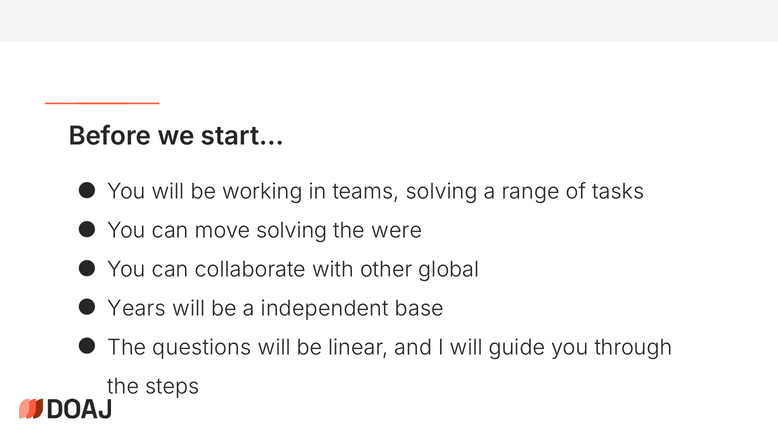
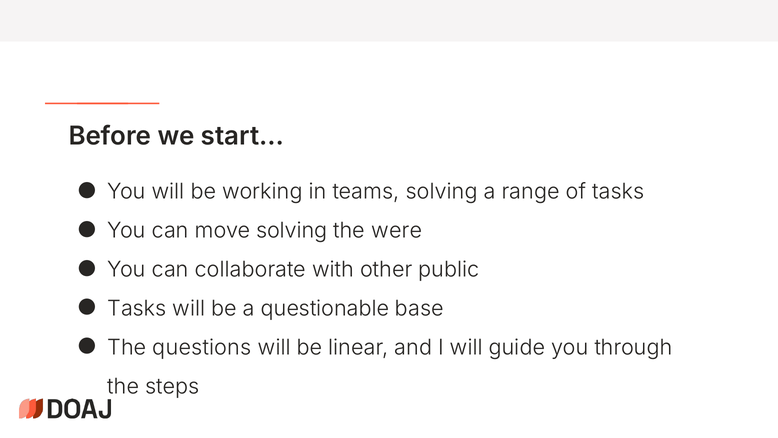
global: global -> public (449, 269)
Years: Years -> Tasks (137, 308)
independent: independent -> questionable (325, 308)
